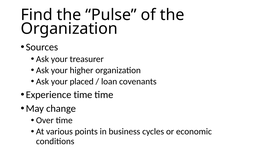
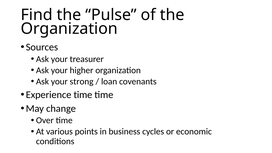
placed: placed -> strong (82, 81)
